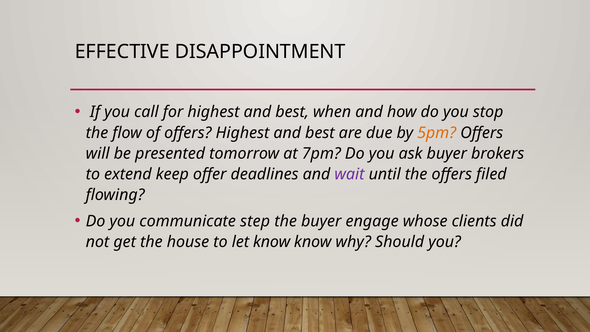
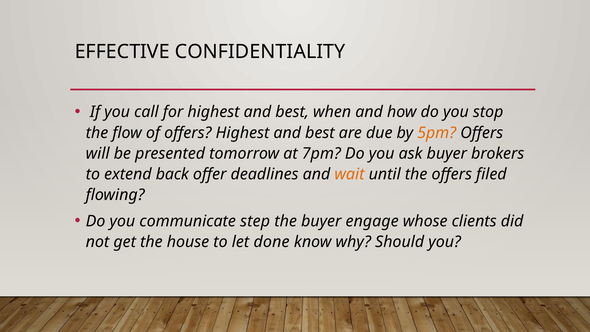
DISAPPOINTMENT: DISAPPOINTMENT -> CONFIDENTIALITY (260, 52)
keep: keep -> back (172, 174)
wait colour: purple -> orange (349, 174)
let know: know -> done (272, 242)
